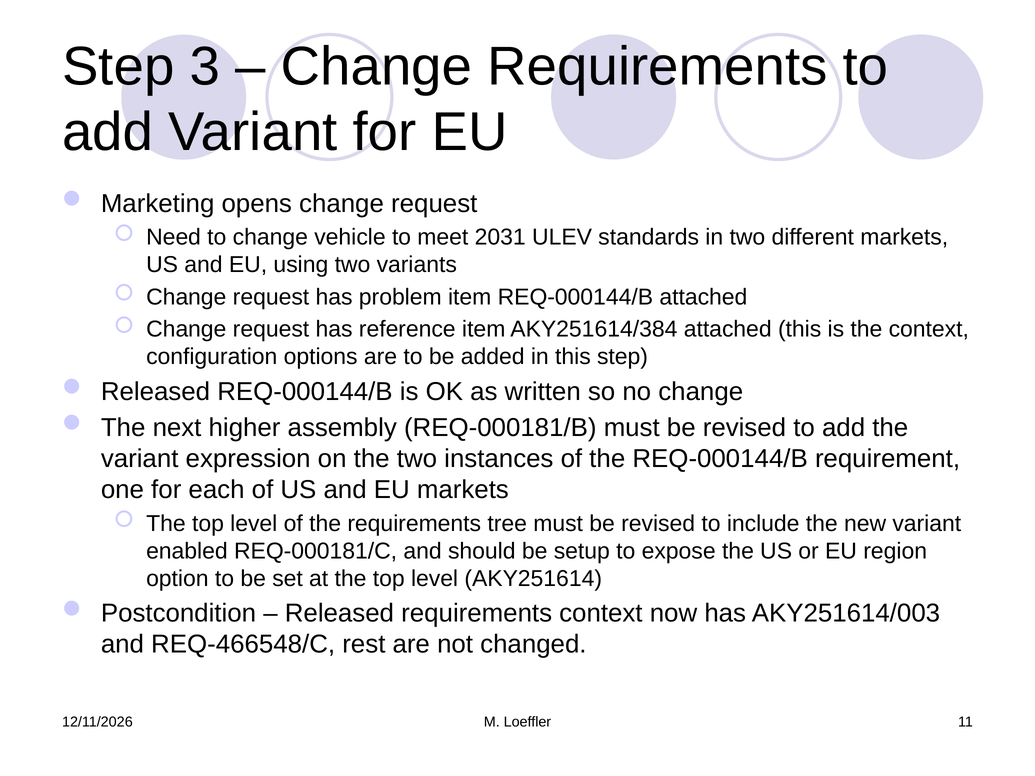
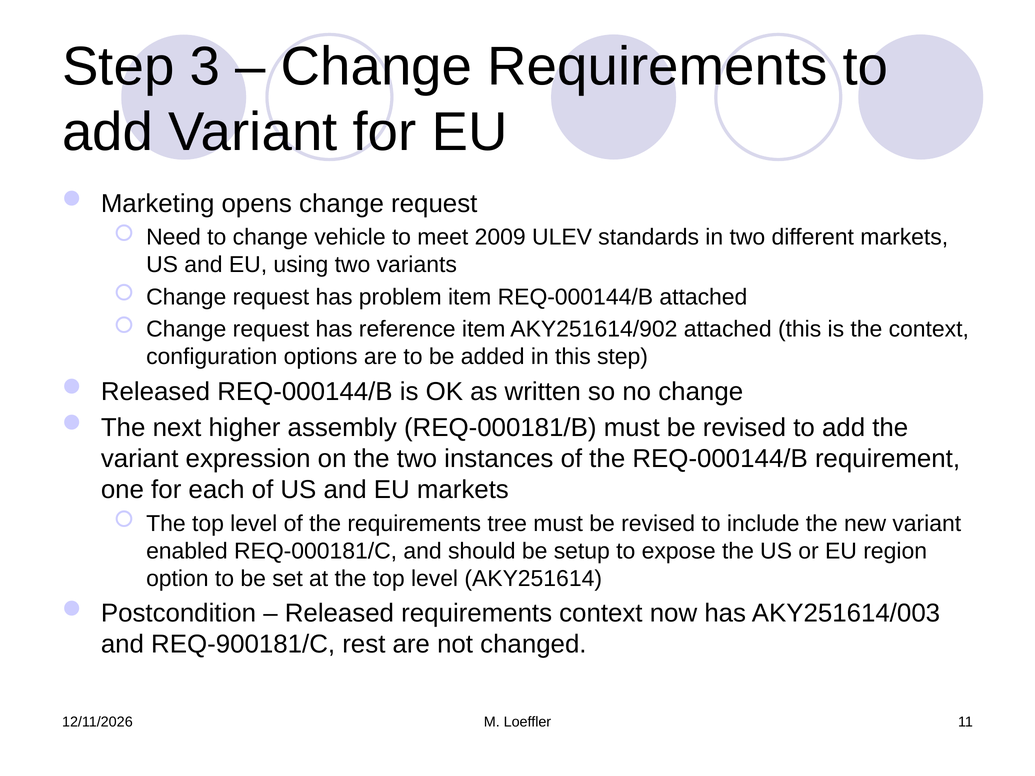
2031: 2031 -> 2009 (500, 237)
AKY251614/384: AKY251614/384 -> AKY251614/902 (594, 329)
REQ-466548/C: REQ-466548/C -> REQ-900181/C (243, 645)
